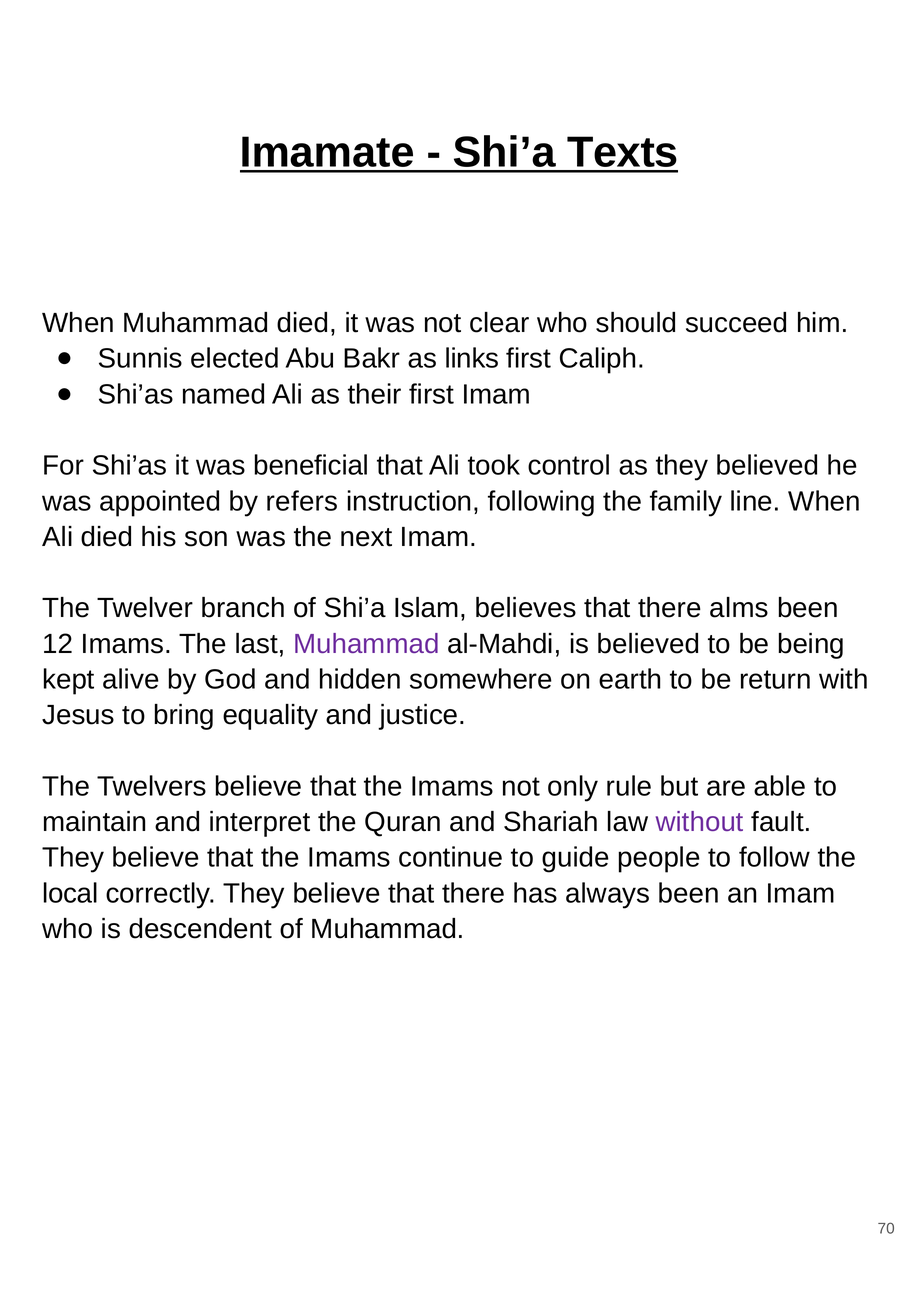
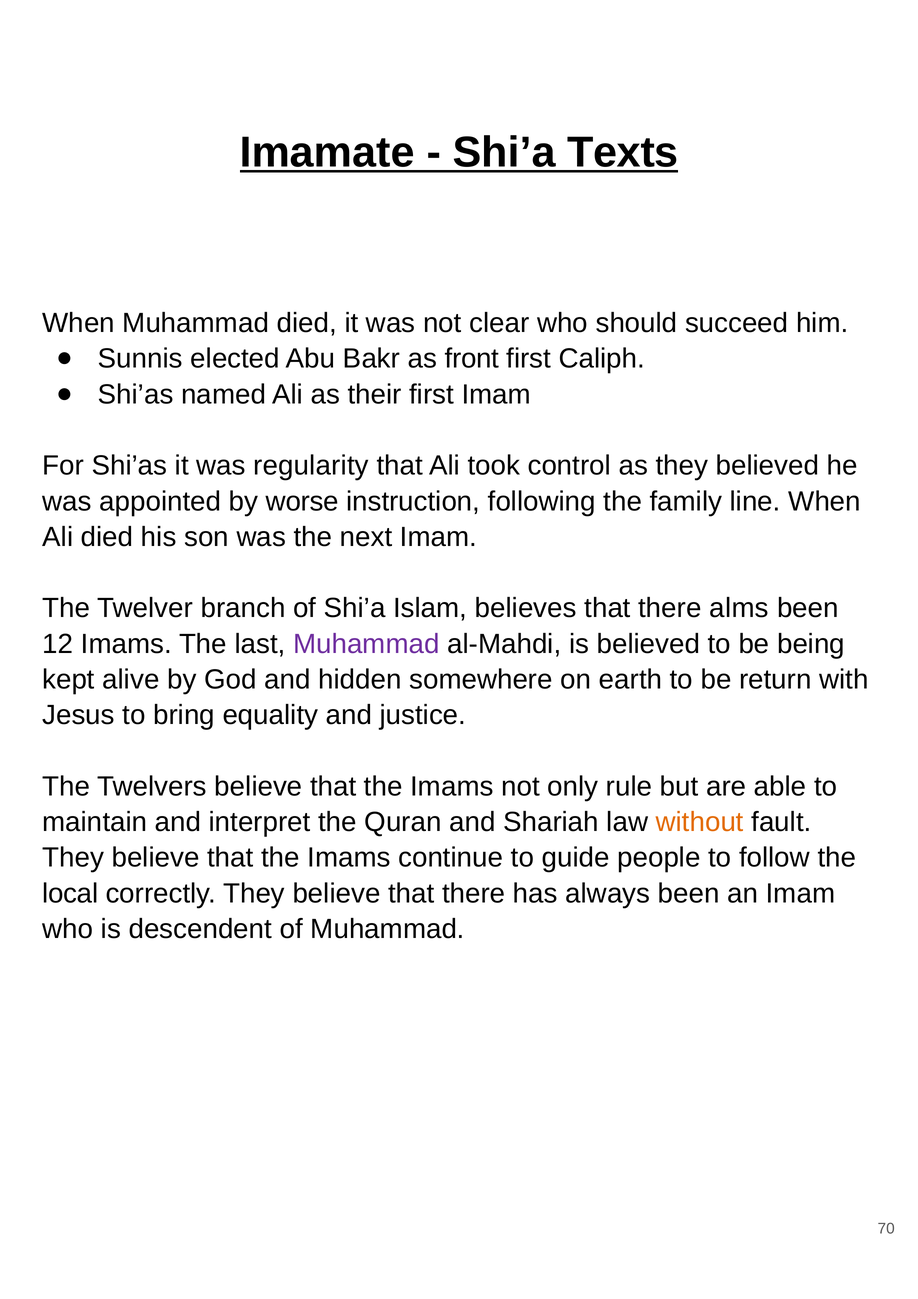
links: links -> front (472, 359)
beneficial: beneficial -> regularity (311, 465)
refers: refers -> worse (302, 501)
without colour: purple -> orange (700, 822)
